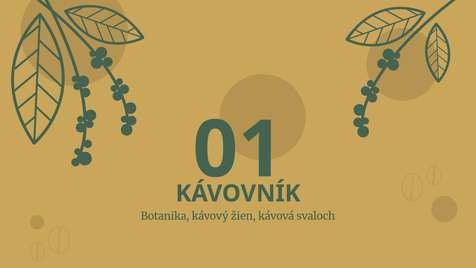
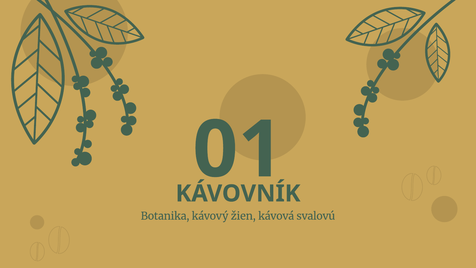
svaloch: svaloch -> svalovú (316, 216)
